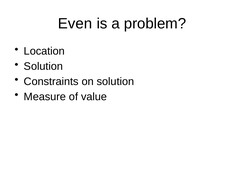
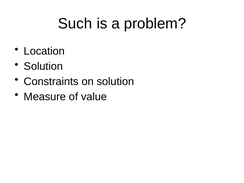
Even: Even -> Such (75, 24)
